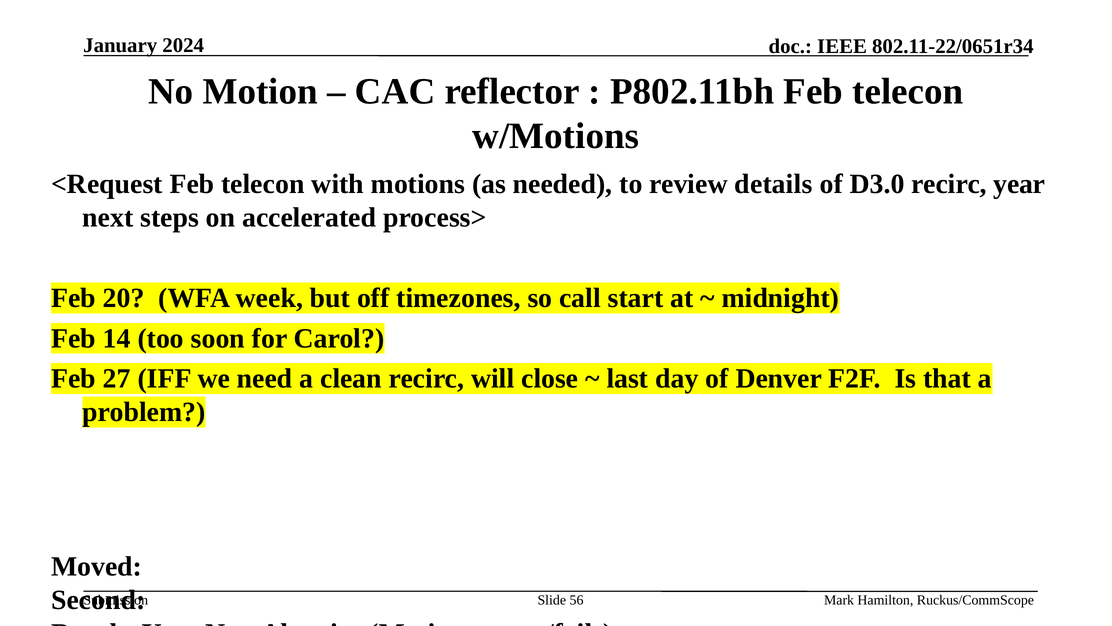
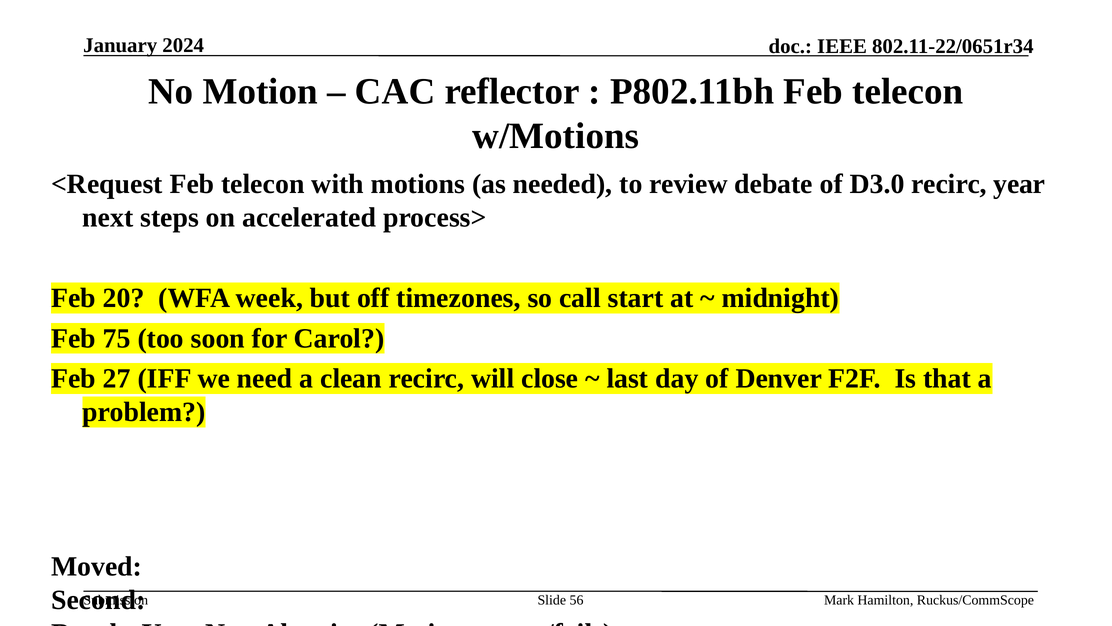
details: details -> debate (774, 184)
14: 14 -> 75 (117, 338)
